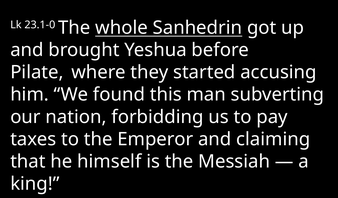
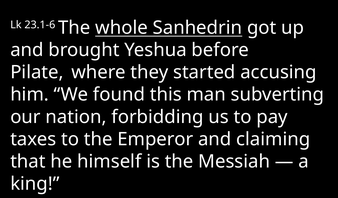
23.1-0: 23.1-0 -> 23.1-6 (40, 25)
